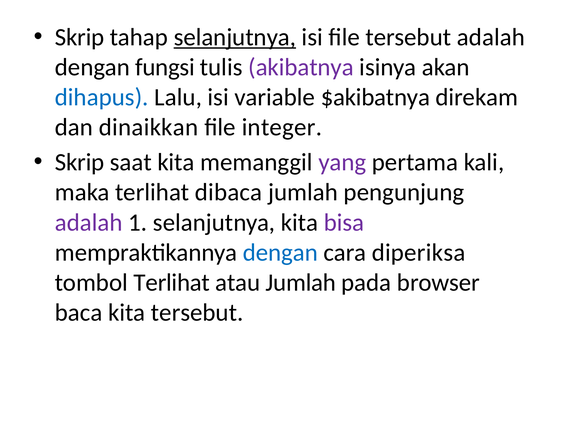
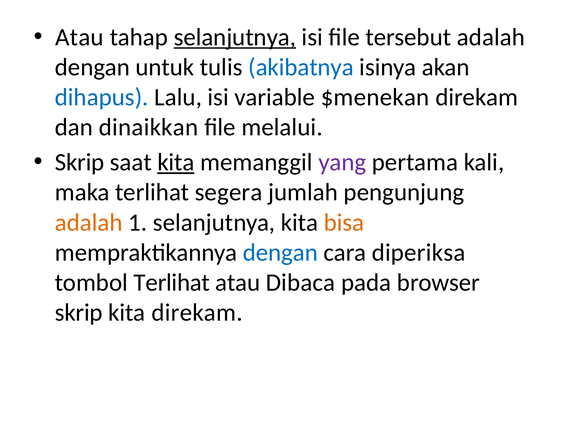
Skrip: Skrip -> Atau (79, 37)
fungsi: fungsi -> untuk (165, 67)
akibatnya colour: purple -> blue (301, 67)
$akibatnya: $akibatnya -> $menekan (375, 97)
integer: integer -> melalui (282, 127)
kita underline: none -> present (176, 162)
dibaca: dibaca -> segera (229, 192)
adalah colour: purple -> orange (89, 222)
bisa colour: purple -> orange (344, 222)
atau Jumlah: Jumlah -> Dibaca (301, 282)
baca: baca -> skrip (79, 312)
kita tersebut: tersebut -> direkam (197, 312)
